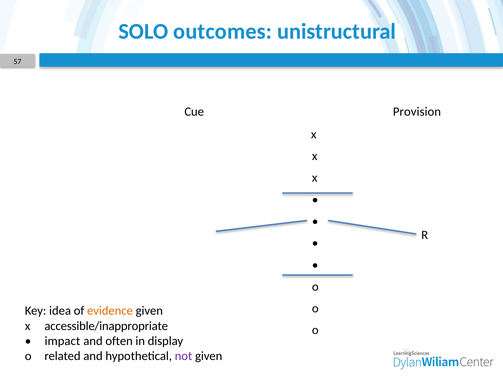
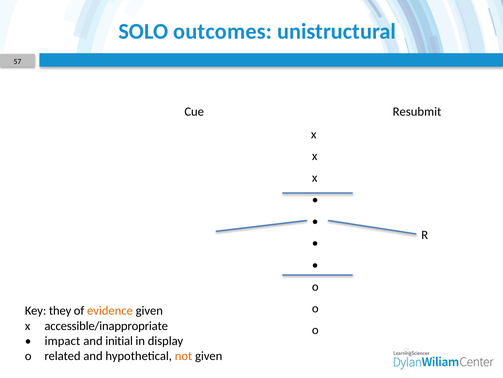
Provision: Provision -> Resubmit (417, 111)
idea: idea -> they (60, 310)
often: often -> initial (119, 340)
not colour: purple -> orange (184, 355)
